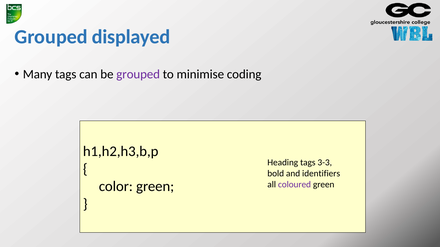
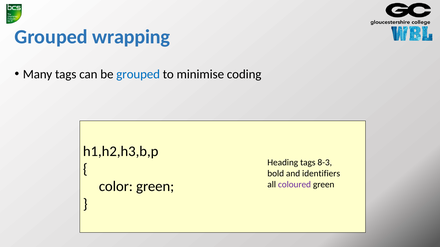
displayed: displayed -> wrapping (131, 37)
grouped colour: purple -> blue (138, 74)
3-3: 3-3 -> 8-3 (325, 163)
